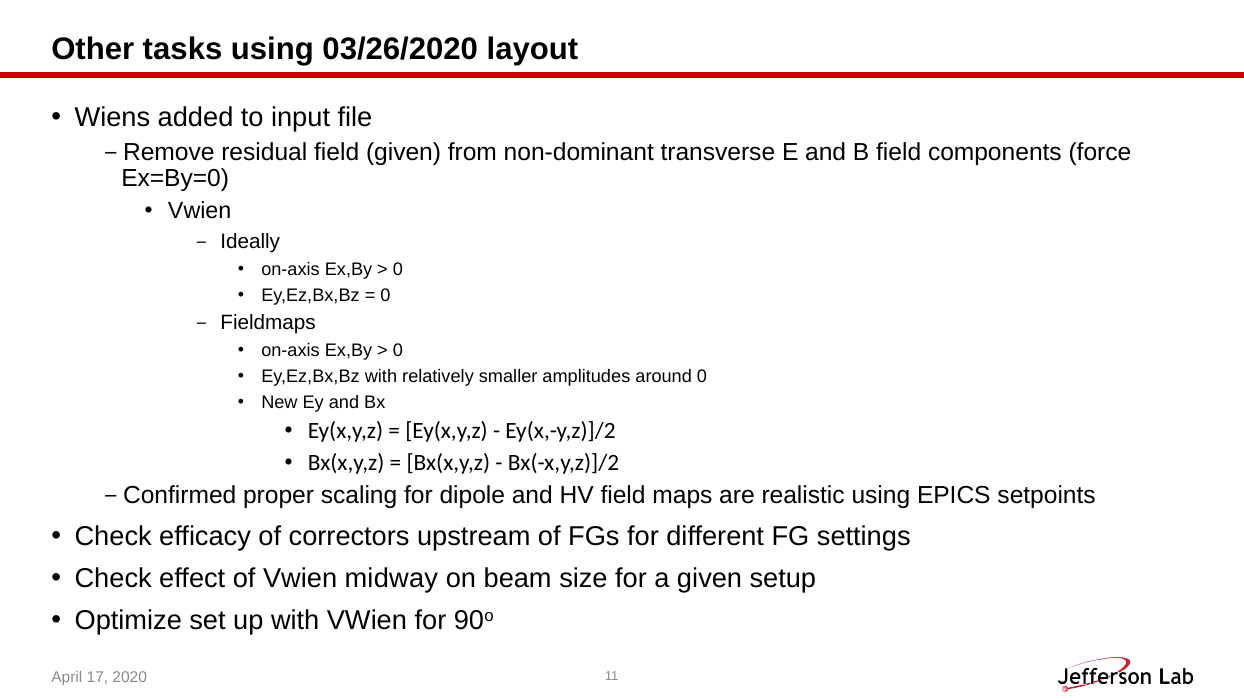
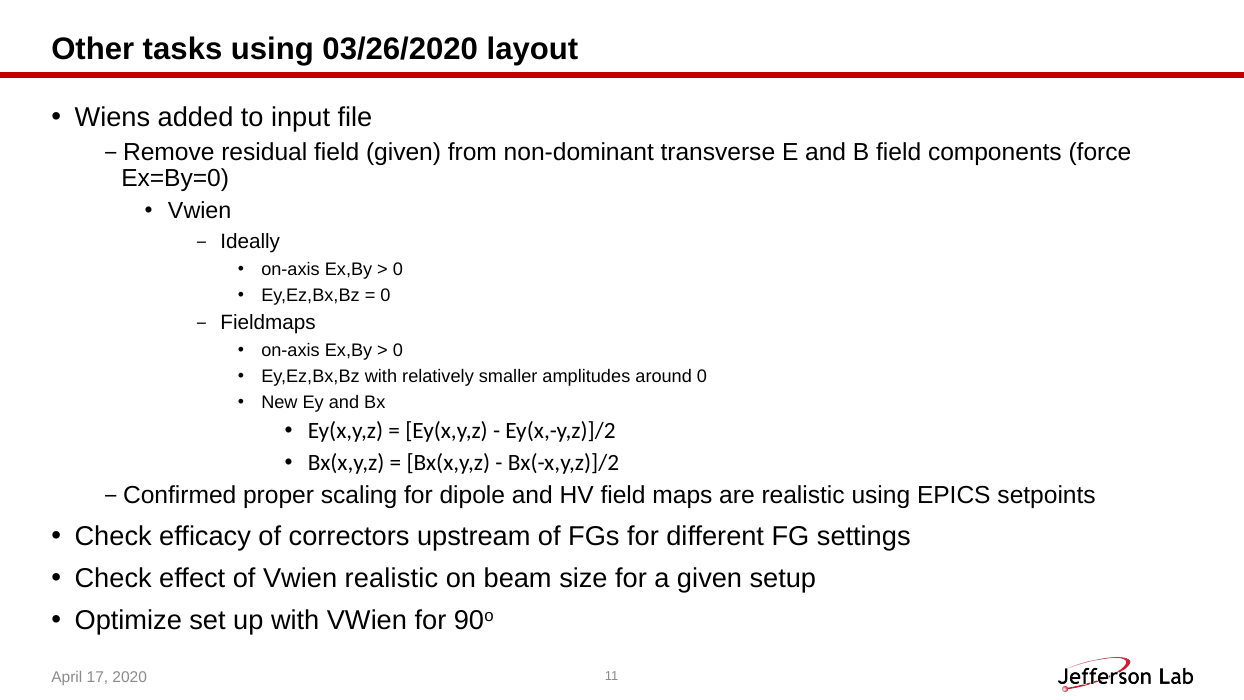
Vwien midway: midway -> realistic (391, 578)
